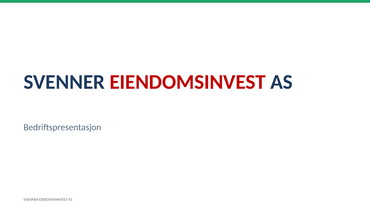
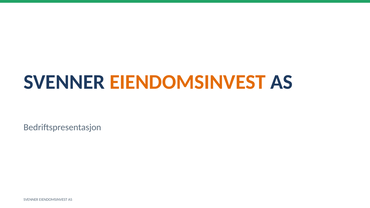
EIENDOMSINVEST colour: red -> orange (188, 82)
